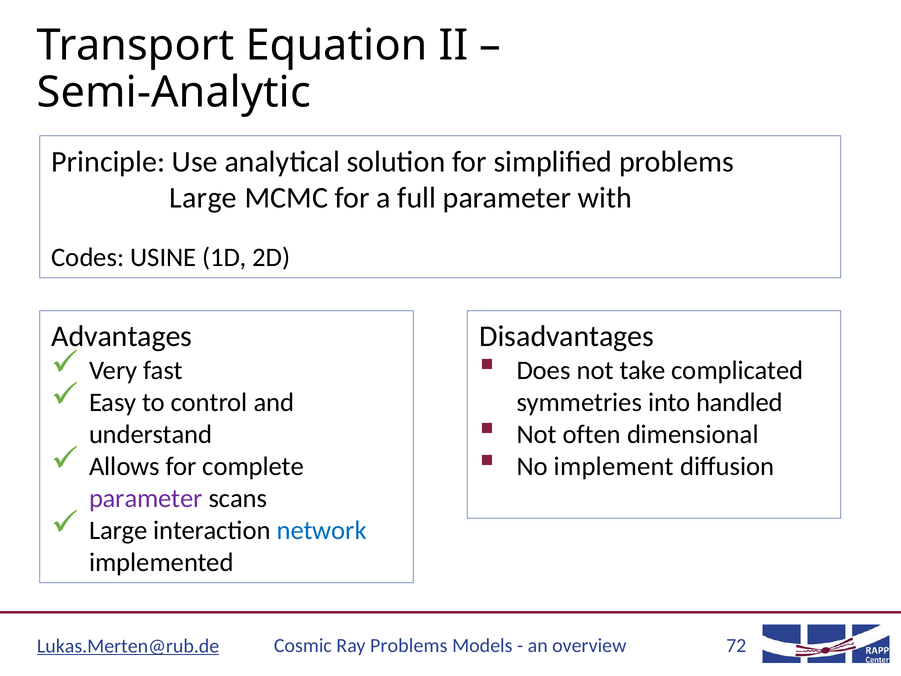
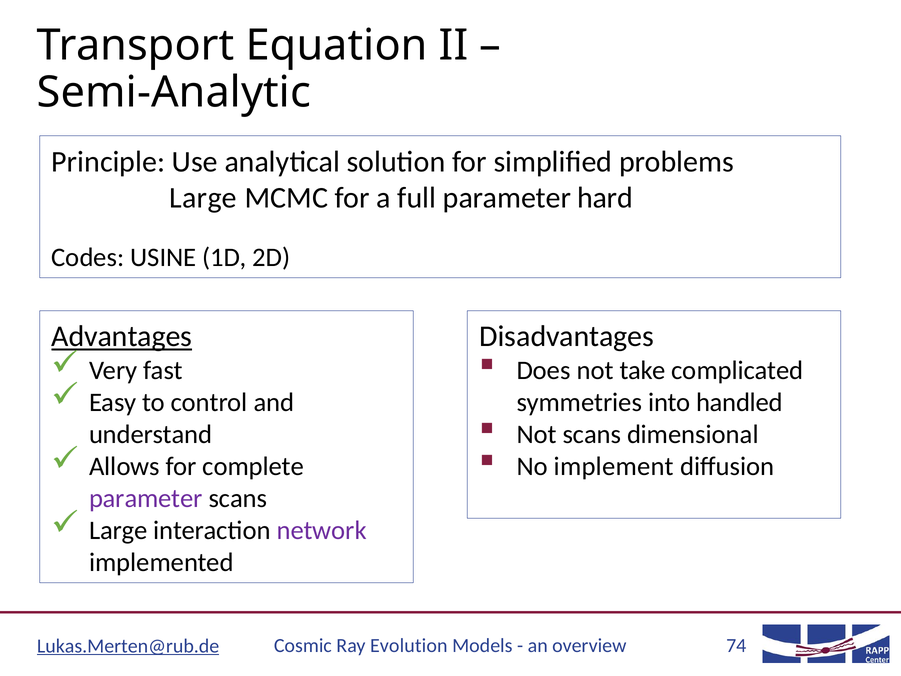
with: with -> hard (605, 198)
Advantages underline: none -> present (122, 336)
Not often: often -> scans (592, 434)
network colour: blue -> purple (322, 530)
Ray Problems: Problems -> Evolution (409, 646)
72: 72 -> 74 (736, 646)
